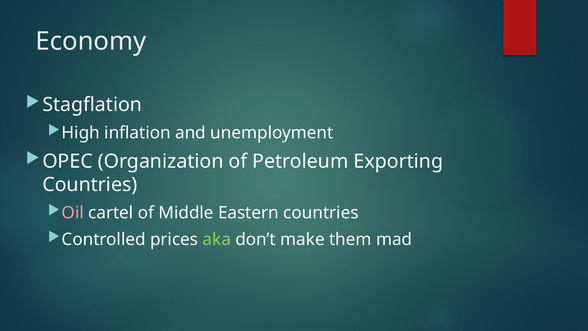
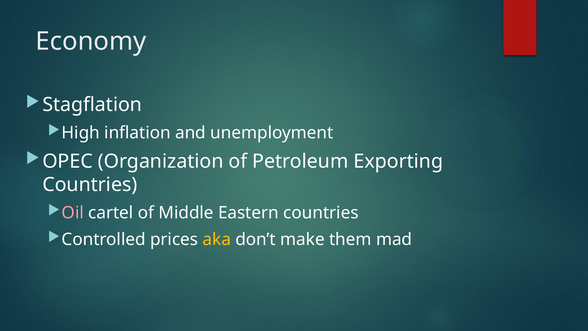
aka colour: light green -> yellow (217, 239)
